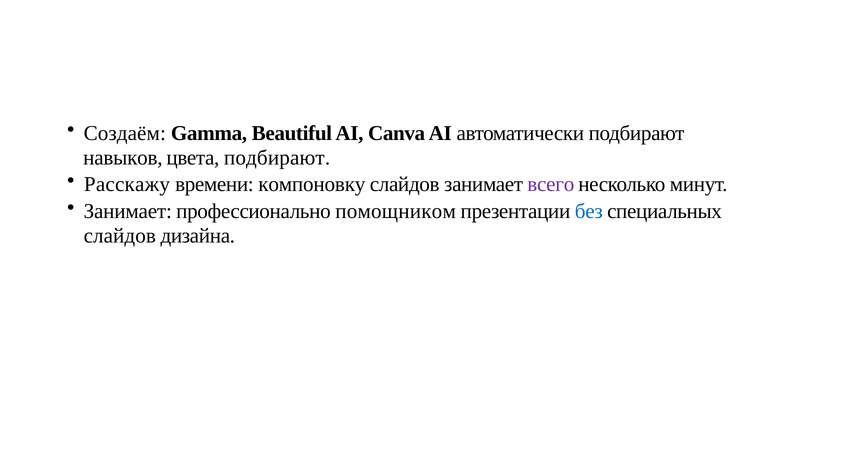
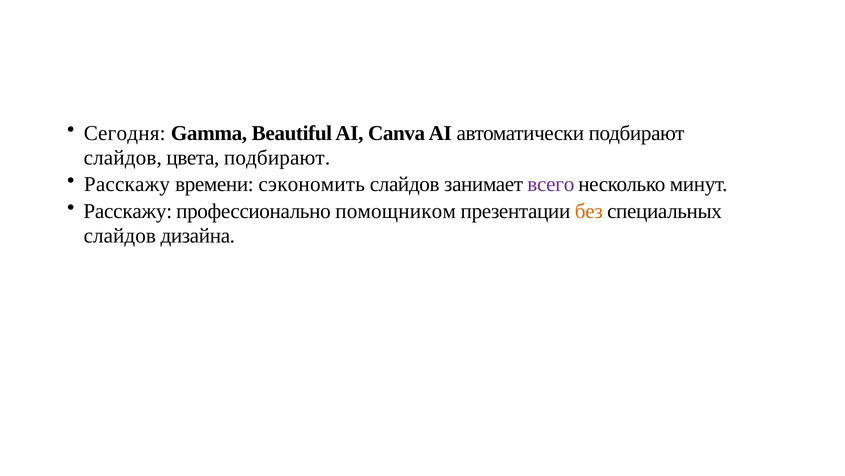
Создаём: Создаём -> Сегодня (125, 133)
навыков: навыков -> слайдов (123, 157)
компоновку: компоновку -> сэкономить (312, 184)
Занимает: Занимает -> Расскажу (128, 211)
без colour: blue -> orange (589, 211)
